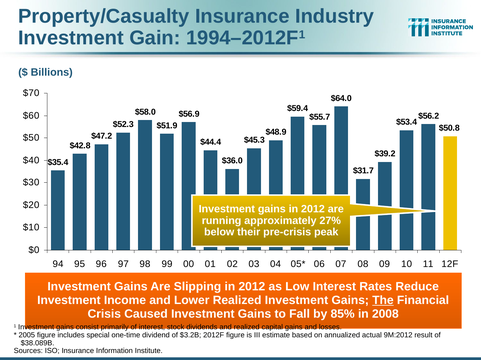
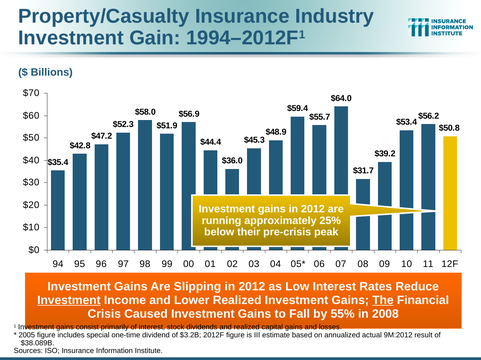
27%: 27% -> 25% (330, 221)
Investment underline: none -> present (69, 301)
85%: 85% -> 55% (343, 315)
